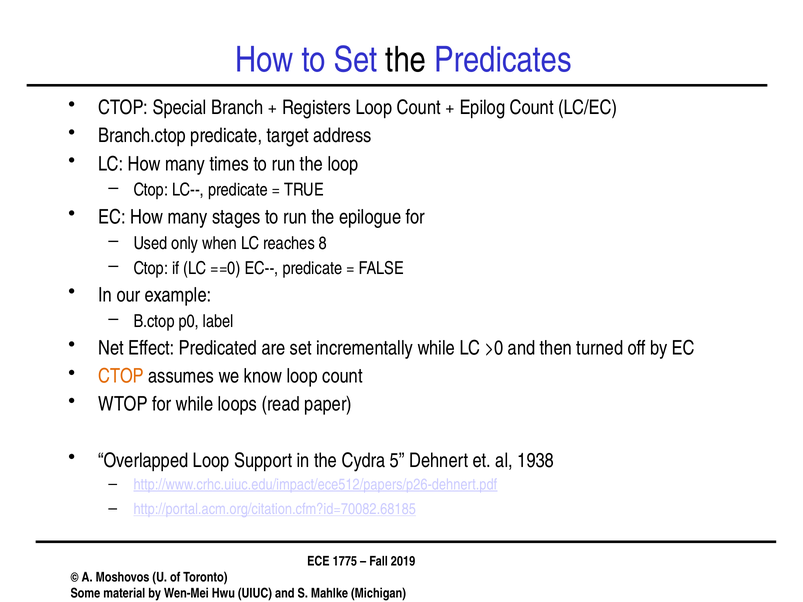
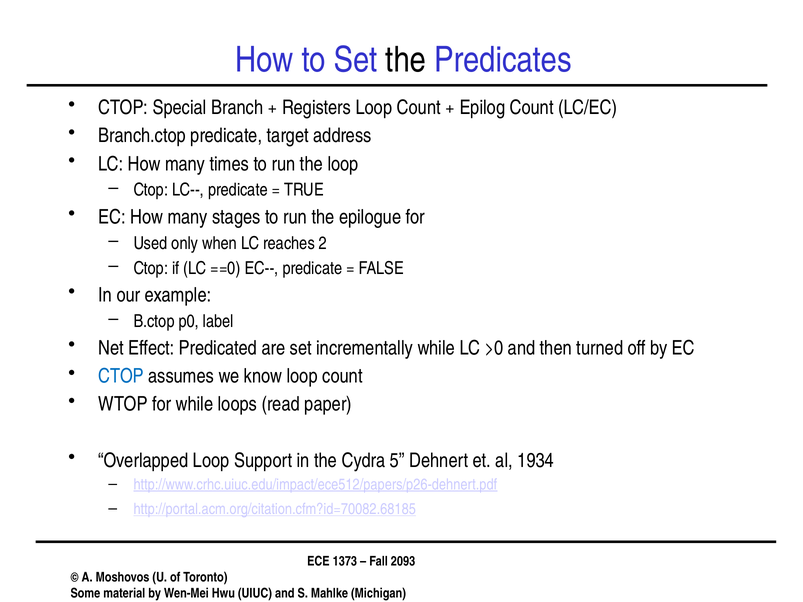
8: 8 -> 2 (323, 243)
CTOP colour: orange -> blue (121, 376)
1938: 1938 -> 1934 (536, 461)
1775: 1775 -> 1373 (345, 562)
2019: 2019 -> 2093 (403, 562)
